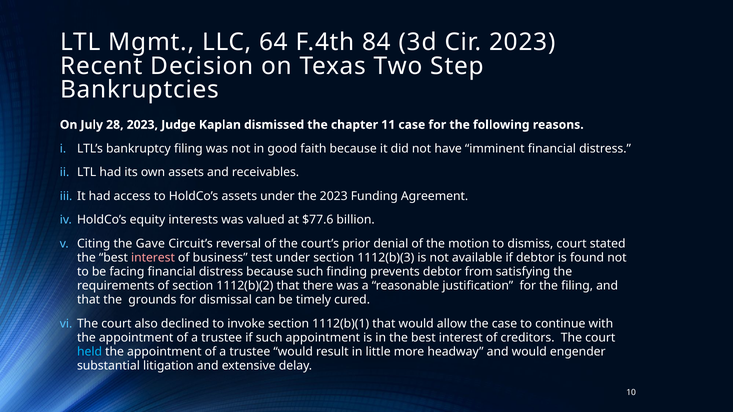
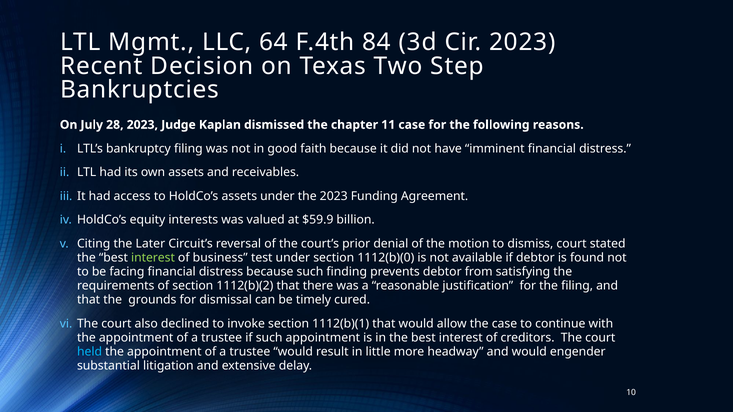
$77.6: $77.6 -> $59.9 (318, 220)
Gave: Gave -> Later (150, 244)
interest colour: pink -> light green (153, 258)
1112(b)(3: 1112(b)(3 -> 1112(b)(0 (386, 258)
